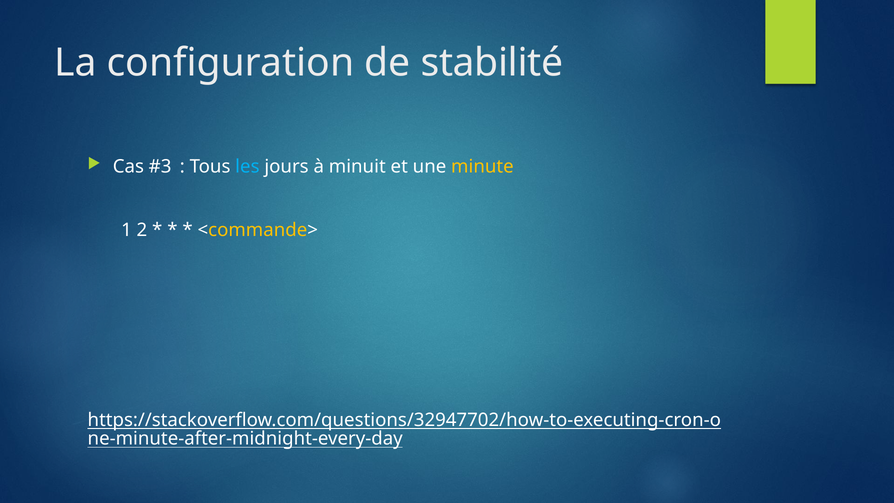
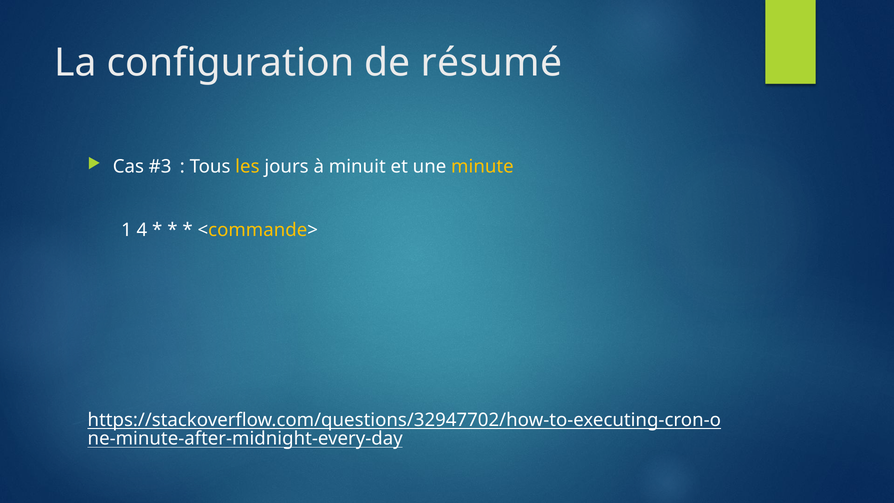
stabilité: stabilité -> résumé (492, 63)
les colour: light blue -> yellow (247, 166)
2: 2 -> 4 (142, 230)
